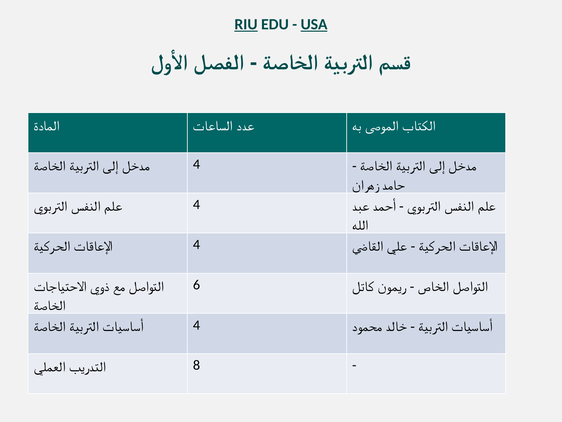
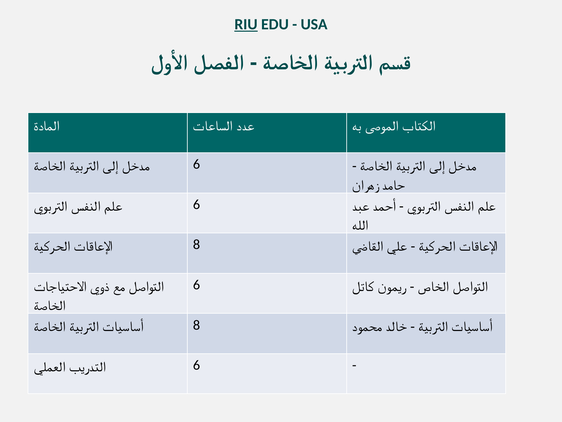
USA underline: present -> none (314, 24)
4: 4 -> 6 (196, 164)
4: 4 -> 6 (196, 204)
4: 4 -> 8 (196, 244)
4: 4 -> 8 (196, 325)
8: 8 -> 6 (196, 365)
